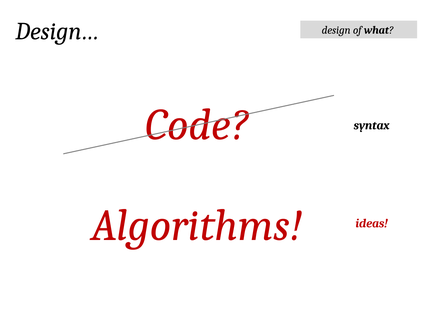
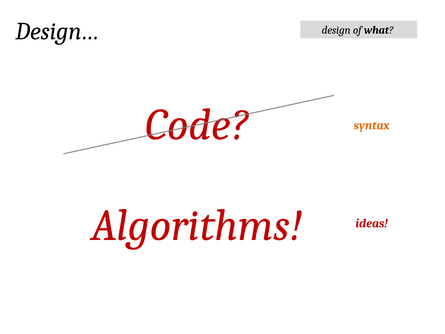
syntax colour: black -> orange (372, 125)
